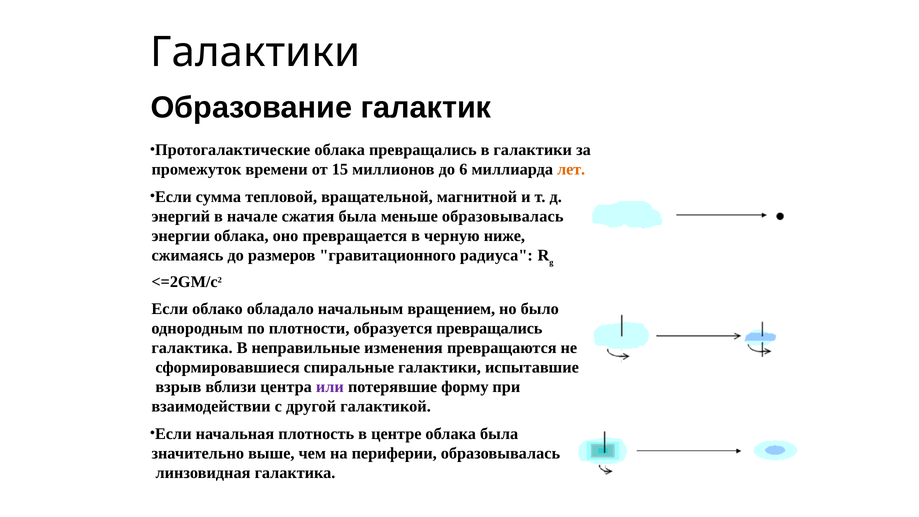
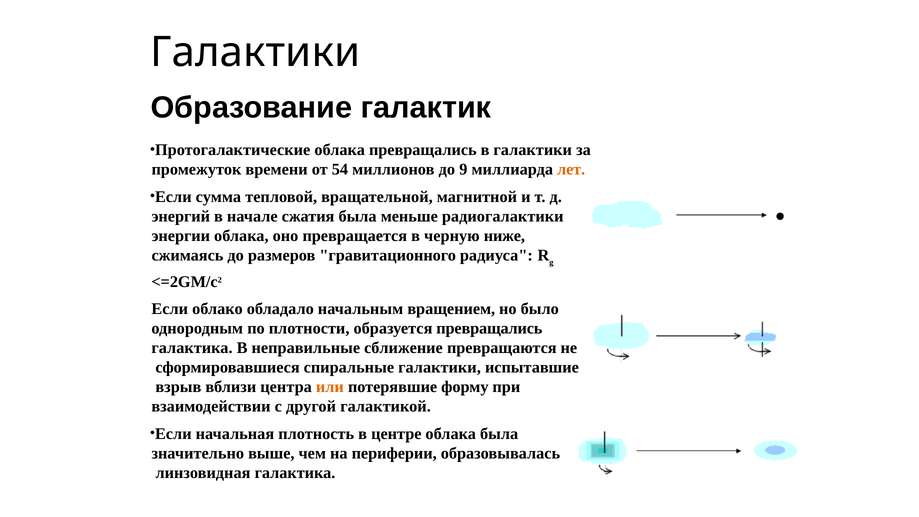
15: 15 -> 54 (340, 170)
6: 6 -> 9 (463, 170)
меньше образовывалась: образовывалась -> радиогалактики (503, 216)
изменения: изменения -> сближение (403, 348)
или colour: purple -> orange (330, 387)
